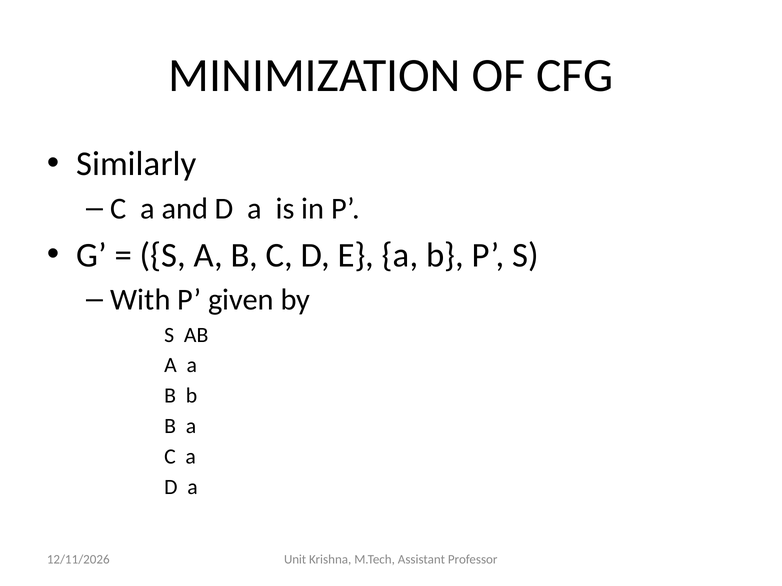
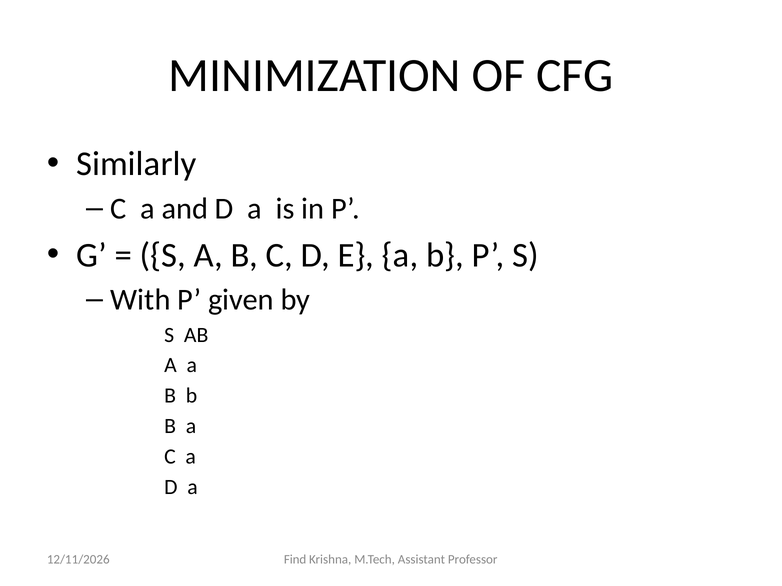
Unit: Unit -> Find (295, 560)
